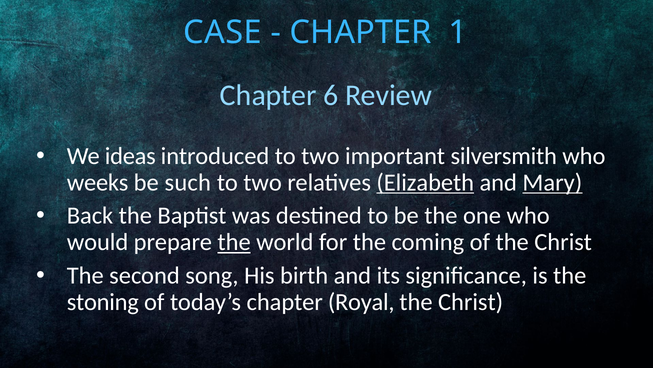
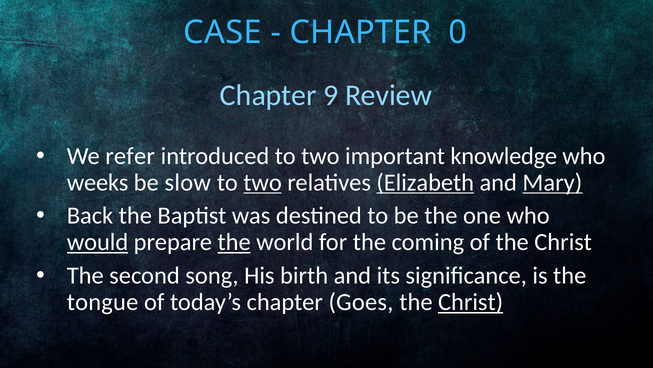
1: 1 -> 0 (458, 32)
6: 6 -> 9 (331, 95)
ideas: ideas -> refer (130, 156)
silversmith: silversmith -> knowledge (504, 156)
such: such -> slow (188, 182)
two underline: none -> present (263, 182)
would underline: none -> present (98, 242)
stoning: stoning -> tongue (103, 302)
Royal: Royal -> Goes (361, 302)
Christ underline: none -> present (471, 302)
